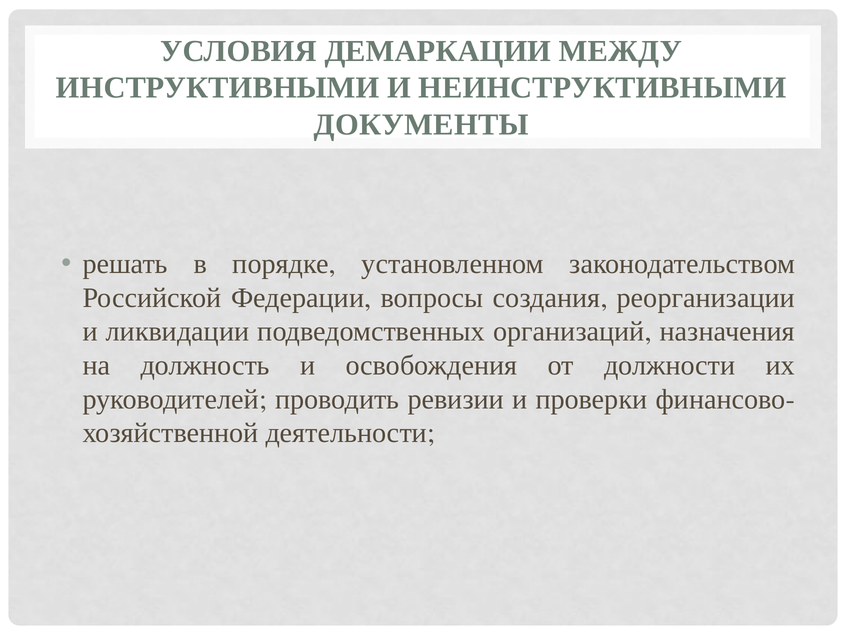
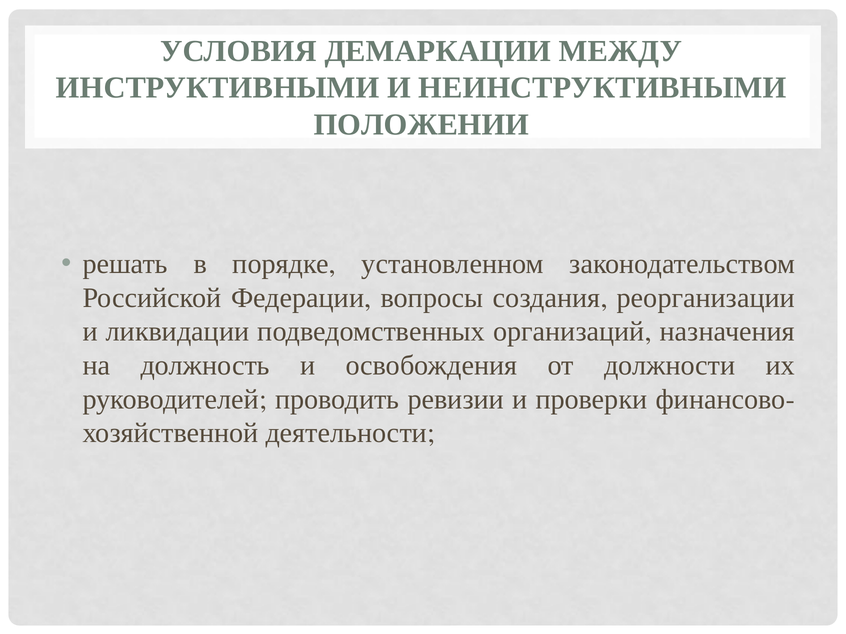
ДОКУМЕНТЫ: ДОКУМЕНТЫ -> ПОЛОЖЕНИИ (421, 125)
